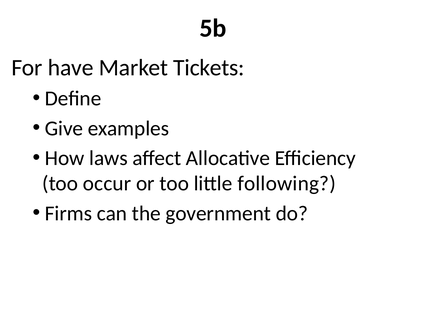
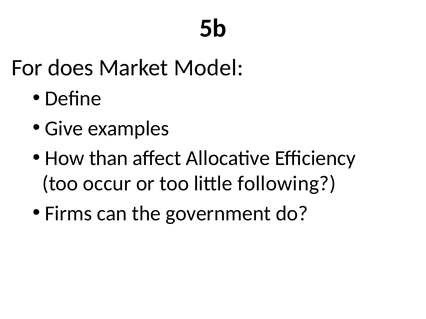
have: have -> does (71, 68)
Tickets: Tickets -> Model (209, 68)
laws: laws -> than (109, 158)
